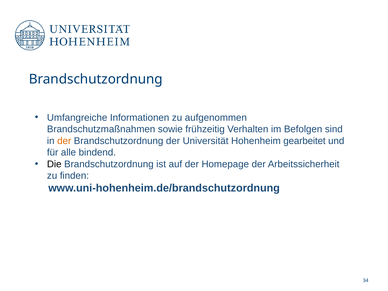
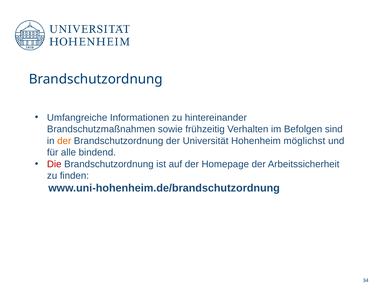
aufgenommen: aufgenommen -> hintereinander (216, 118)
gearbeitet: gearbeitet -> möglichst (304, 141)
Die colour: black -> red (54, 164)
